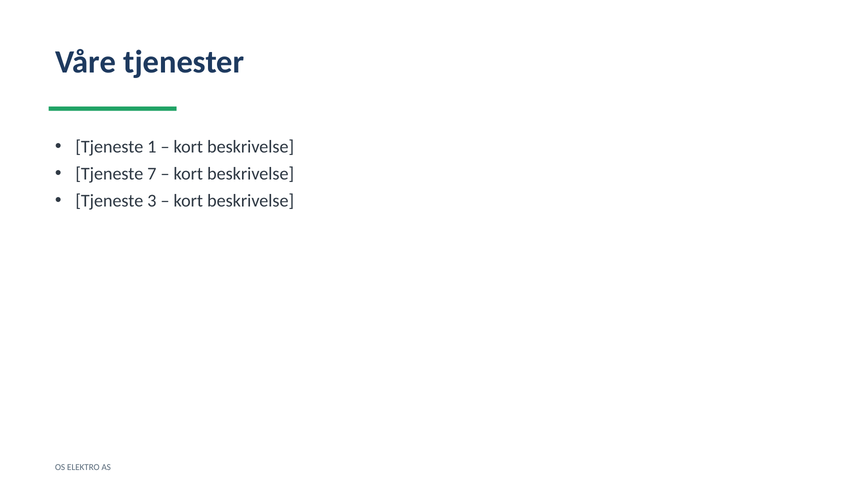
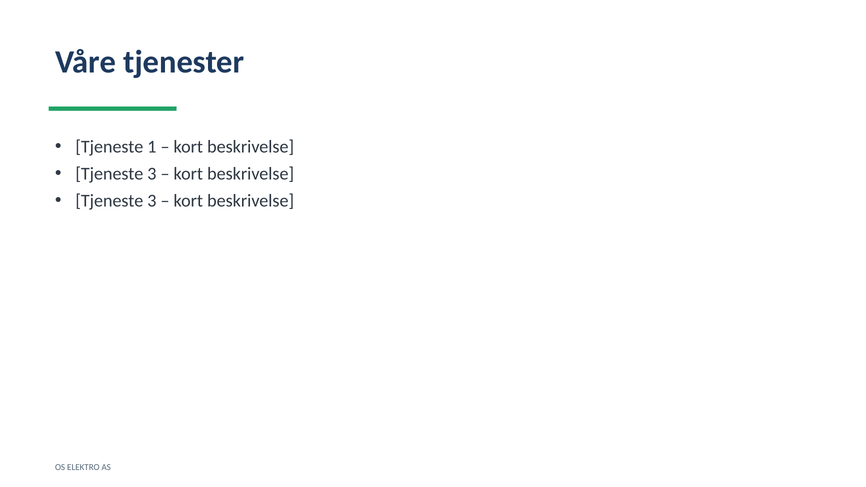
7: 7 -> 3 (152, 174)
